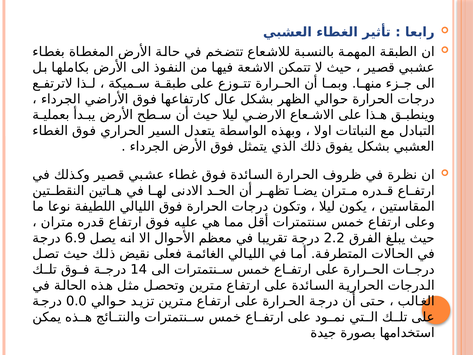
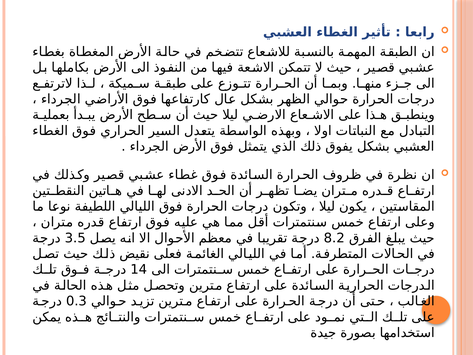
6.9: 6.9 -> 3.5 (75, 238)
2.2: 2.2 -> 8.2 (334, 238)
0.0: 0.0 -> 0.3 (77, 301)
